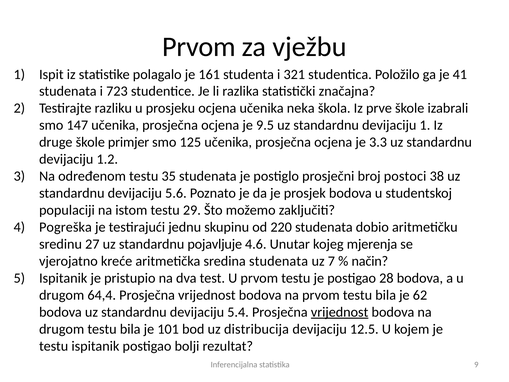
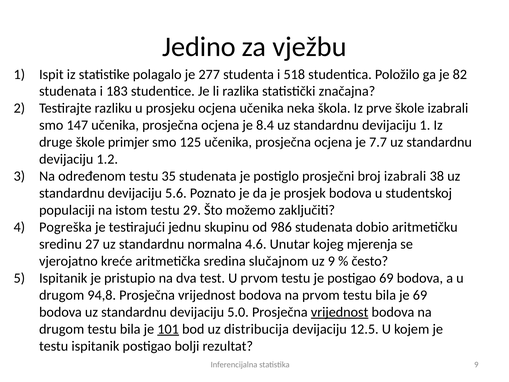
Prvom: Prvom -> Jedino (199, 47)
161: 161 -> 277 (209, 74)
321: 321 -> 518 (294, 74)
41: 41 -> 82 (460, 74)
723: 723 -> 183 (117, 91)
9.5: 9.5 -> 8.4 (265, 125)
3.3: 3.3 -> 7.7 (378, 142)
broj postoci: postoci -> izabrali (405, 176)
220: 220 -> 986 (281, 227)
pojavljuje: pojavljuje -> normalna (215, 244)
sredina studenata: studenata -> slučajnom (279, 261)
uz 7: 7 -> 9 (331, 261)
način: način -> često (370, 261)
postigao 28: 28 -> 69 (386, 278)
64,4: 64,4 -> 94,8 (102, 295)
je 62: 62 -> 69 (420, 295)
5.4: 5.4 -> 5.0 (238, 312)
101 underline: none -> present (168, 329)
